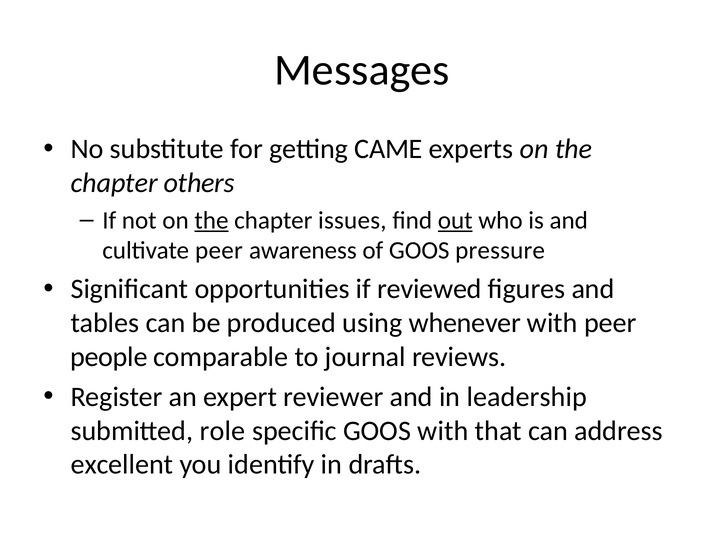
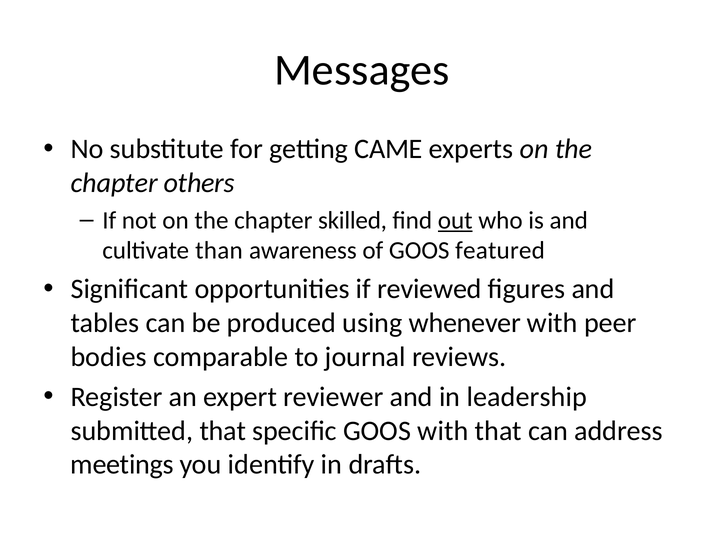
the underline: present -> none (211, 220)
issues: issues -> skilled (353, 220)
cultivate peer: peer -> than (219, 251)
pressure: pressure -> featured (500, 251)
people: people -> bodies (109, 357)
submitted role: role -> that (223, 431)
excellent: excellent -> meetings (122, 465)
